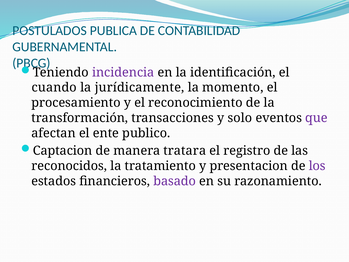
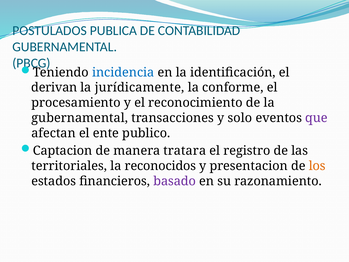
incidencia colour: purple -> blue (123, 72)
cuando: cuando -> derivan (54, 88)
momento: momento -> conforme (233, 88)
transformación: transformación -> gubernamental (80, 118)
reconocidos: reconocidos -> territoriales (69, 166)
tratamiento: tratamiento -> reconocidos (160, 166)
los colour: purple -> orange (317, 166)
